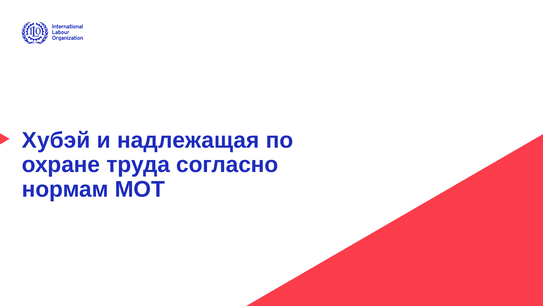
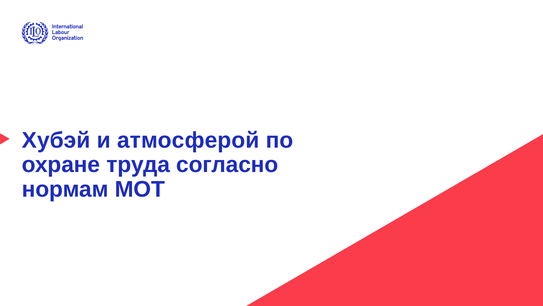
надлежащая: надлежащая -> атмосферой (188, 140)
